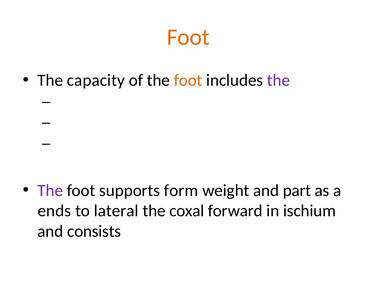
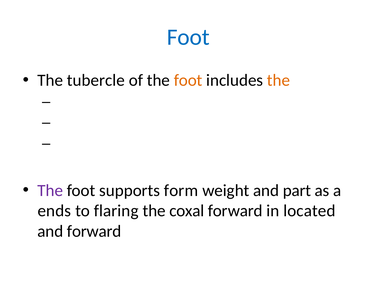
Foot colour: orange -> blue (188, 37)
capacity: capacity -> tubercle (96, 80)
the colour: purple -> orange (279, 80)
lateral: lateral -> flaring (116, 211)
ischium: ischium -> located (309, 211)
and consists: consists -> forward (94, 231)
